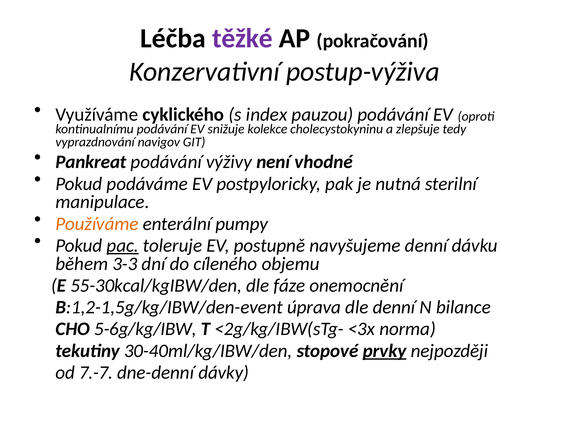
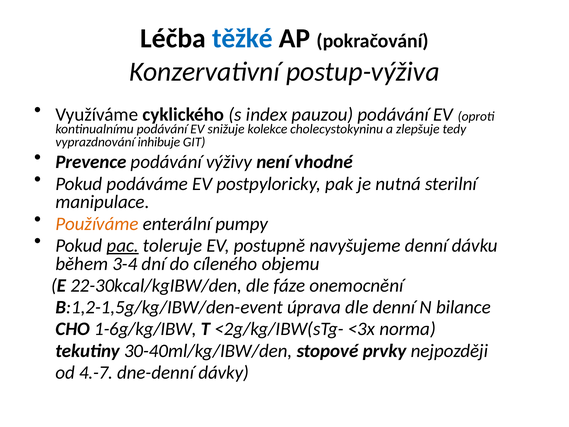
těžké colour: purple -> blue (242, 38)
navigov: navigov -> inhibuje (159, 142)
Pankreat: Pankreat -> Prevence (91, 162)
3-3: 3-3 -> 3-4 (125, 264)
55-30kcal/kgIBW/den: 55-30kcal/kgIBW/den -> 22-30kcal/kgIBW/den (156, 285)
5-6g/kg/IBW: 5-6g/kg/IBW -> 1-6g/kg/IBW (145, 329)
prvky underline: present -> none (385, 351)
7.-7: 7.-7 -> 4.-7 (96, 372)
